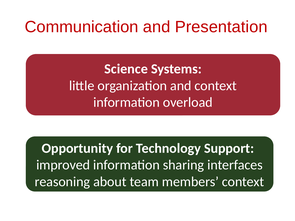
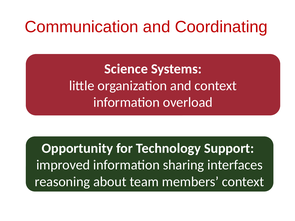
Presentation: Presentation -> Coordinating (221, 27)
